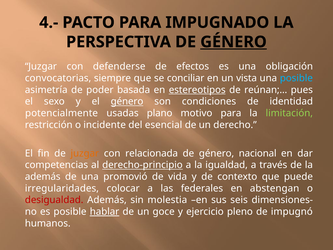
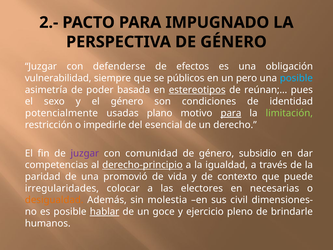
4.-: 4.- -> 2.- (49, 22)
GÉNERO underline: present -> none (234, 42)
convocatorias: convocatorias -> vulnerabilidad (58, 78)
conciliar: conciliar -> públicos (186, 78)
vista: vista -> pero (247, 78)
género underline: present -> none (127, 101)
para underline: none -> present (231, 113)
incidente: incidente -> impedirle (105, 125)
juzgar colour: orange -> purple (85, 153)
relacionada: relacionada -> comunidad (152, 153)
nacional: nacional -> subsidio (258, 153)
además: además -> paridad (43, 177)
federales: federales -> electores (202, 188)
abstengan: abstengan -> necesarias (275, 188)
desigualdad colour: red -> orange (54, 200)
seis: seis -> civil (239, 200)
impugnó: impugnó -> brindarle (292, 211)
